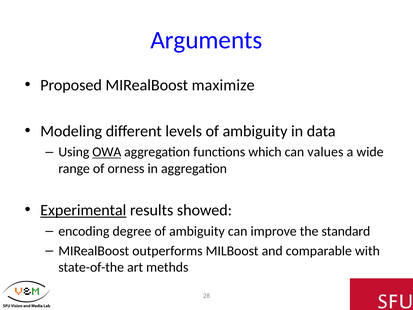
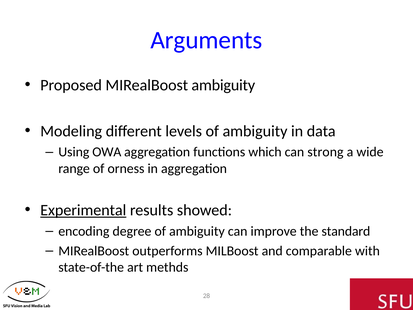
MIRealBoost maximize: maximize -> ambiguity (223, 85)
OWA underline: present -> none (107, 152)
values: values -> strong (325, 152)
